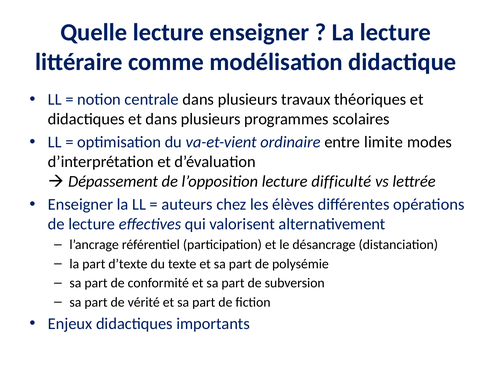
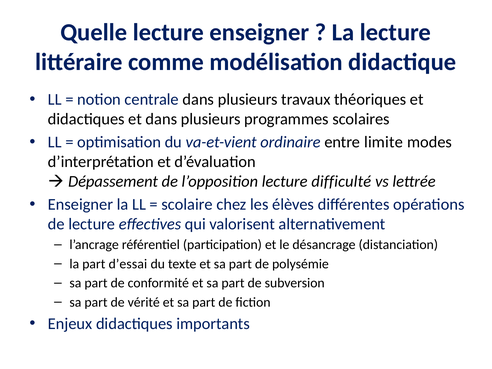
auteurs: auteurs -> scolaire (187, 204)
d’texte: d’texte -> d’essai (128, 264)
